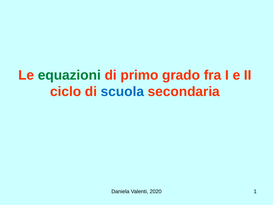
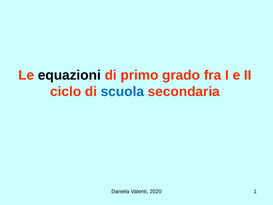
equazioni colour: green -> black (69, 75)
